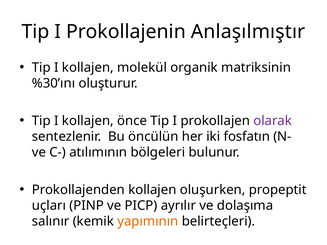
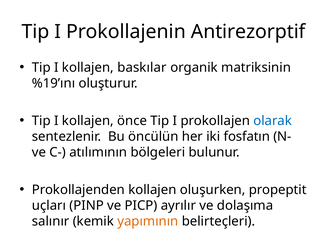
Anlaşılmıştır: Anlaşılmıştır -> Antirezorptif (248, 32)
molekül: molekül -> baskılar (142, 68)
%30’ını: %30’ını -> %19’ını (54, 83)
olarak colour: purple -> blue (273, 121)
